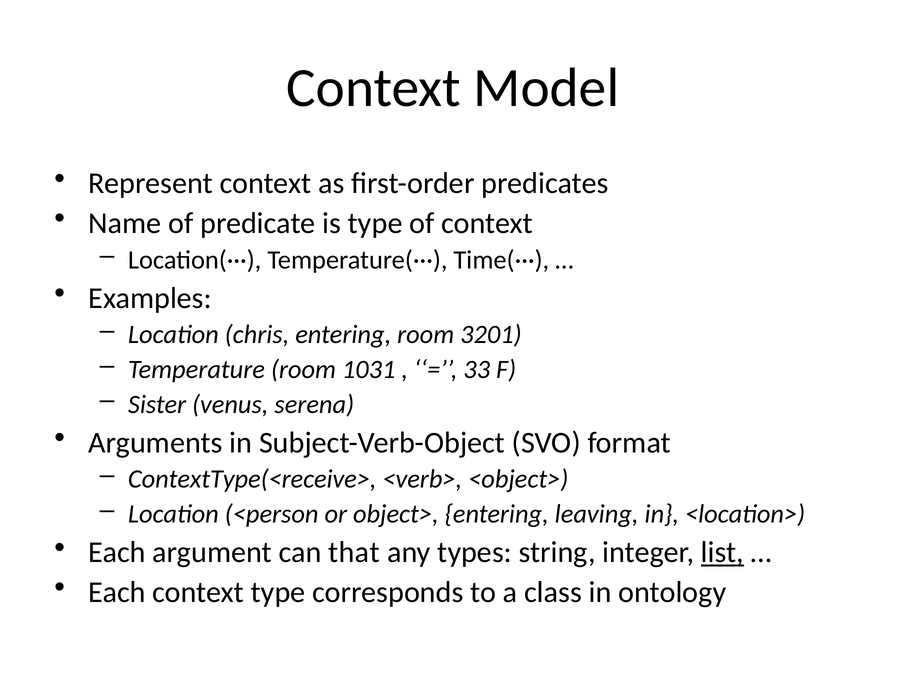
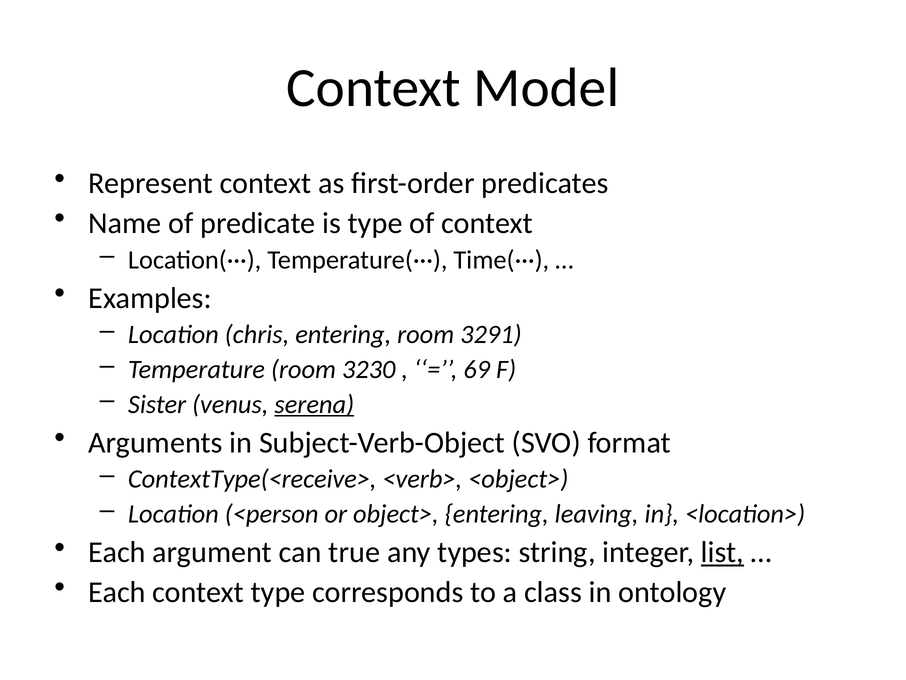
3201: 3201 -> 3291 (491, 334)
1031: 1031 -> 3230 (369, 369)
33: 33 -> 69 (477, 369)
serena underline: none -> present (314, 404)
that: that -> true (354, 552)
